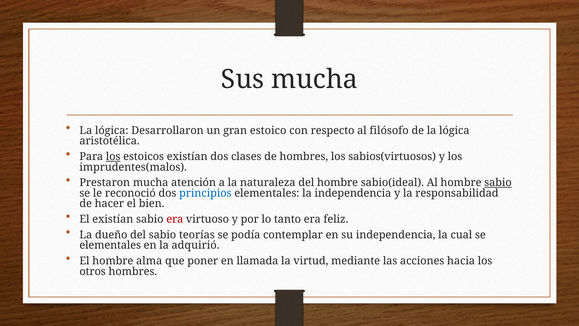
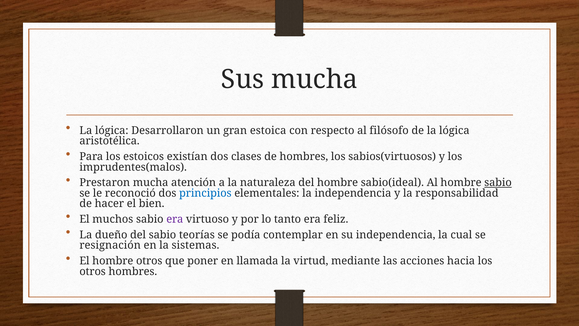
estoico: estoico -> estoica (268, 130)
los underline: present -> none (113, 157)
El existían: existían -> muchos (113, 219)
era colour: red -> purple (175, 219)
elementales: elementales -> resignación (110, 245)
adquirió: adquirió -> sistemas (195, 245)
hombre alma: alma -> otros (149, 261)
